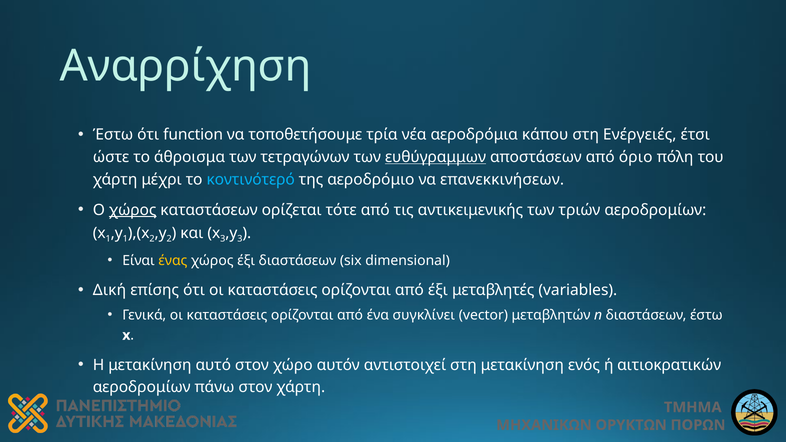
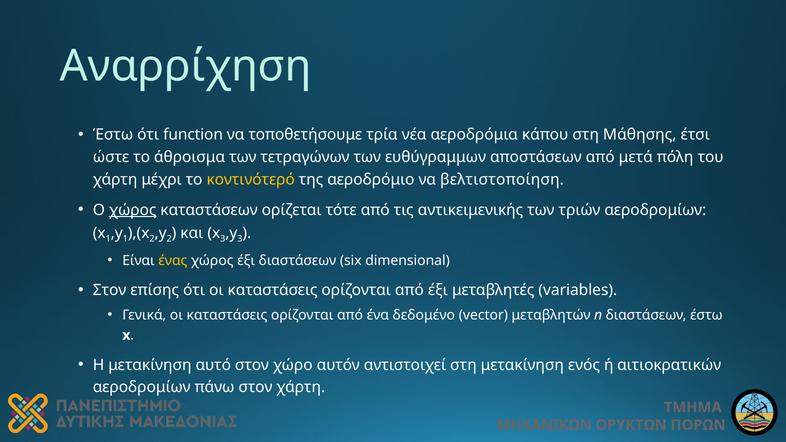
Ενέργειές: Ενέργειές -> Μάθησης (640, 135)
ευθύγραμμων underline: present -> none (435, 157)
όριο: όριο -> μετά (636, 157)
κοντινότερό colour: light blue -> yellow (251, 180)
επανεκκινήσεων: επανεκκινήσεων -> βελτιστοποίηση (502, 180)
Δική: Δική -> Στον (110, 290)
συγκλίνει: συγκλίνει -> δεδομένο (424, 315)
